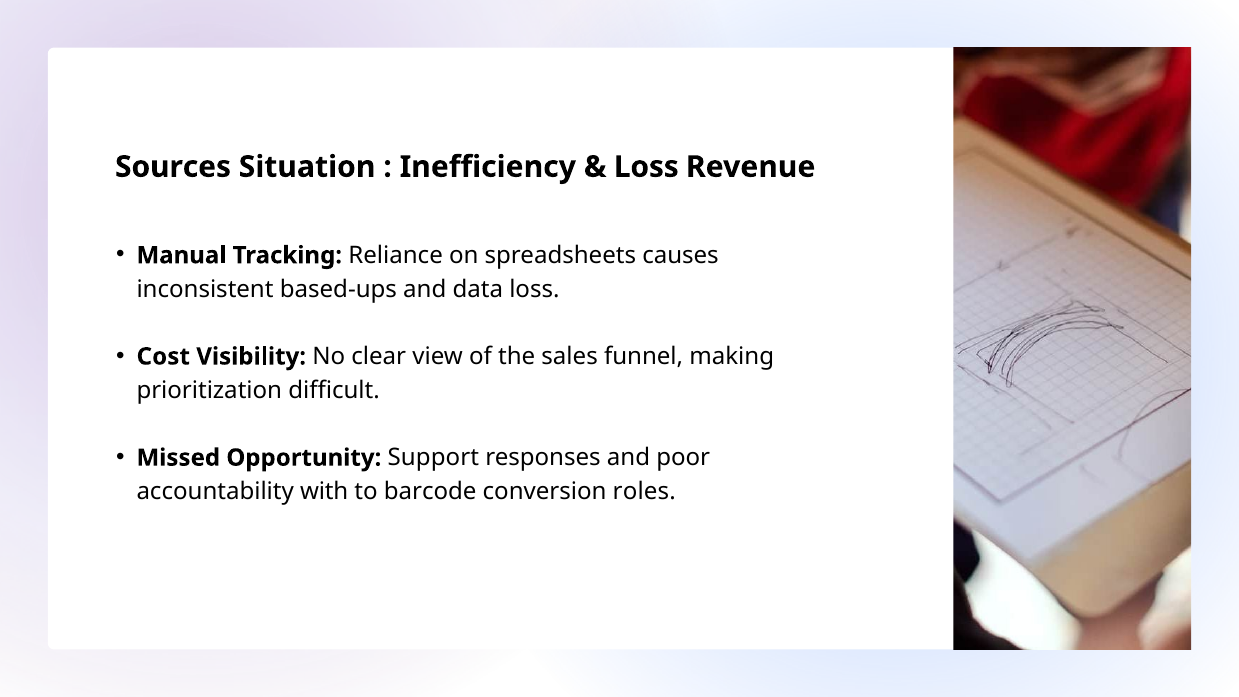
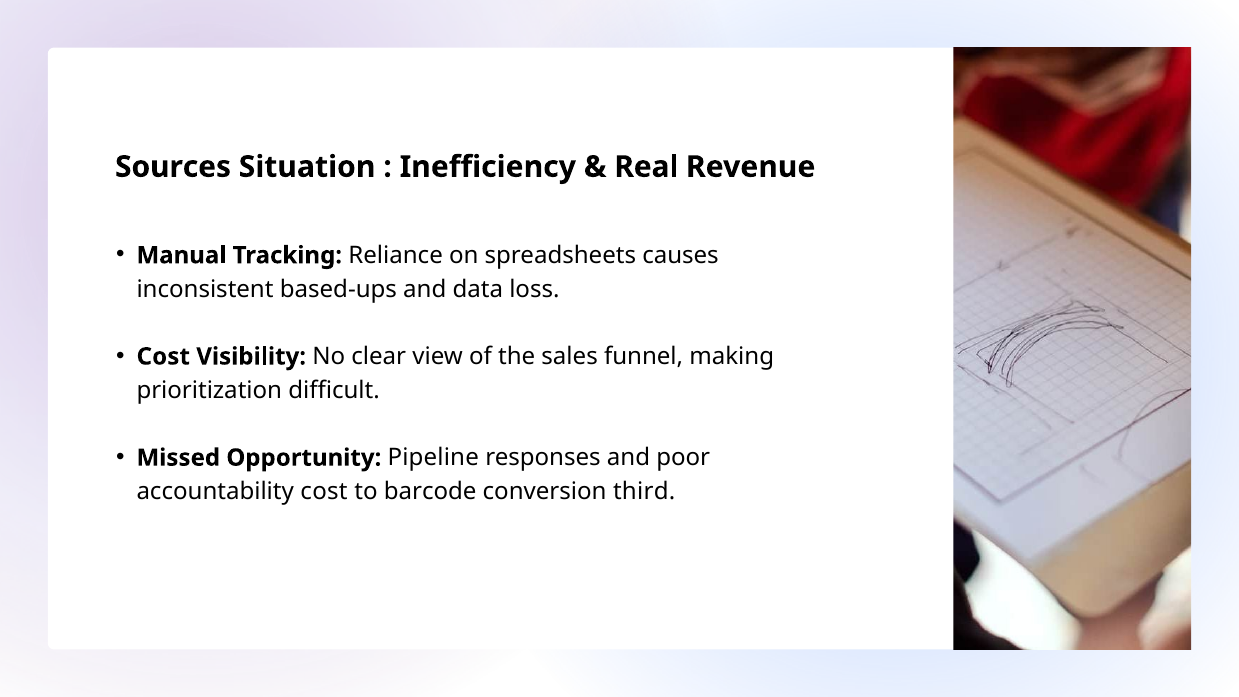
Loss: Loss -> Real (646, 167)
Support: Support -> Pipeline (433, 458)
accountability with: with -> cost (324, 491)
roles: roles -> third (644, 491)
